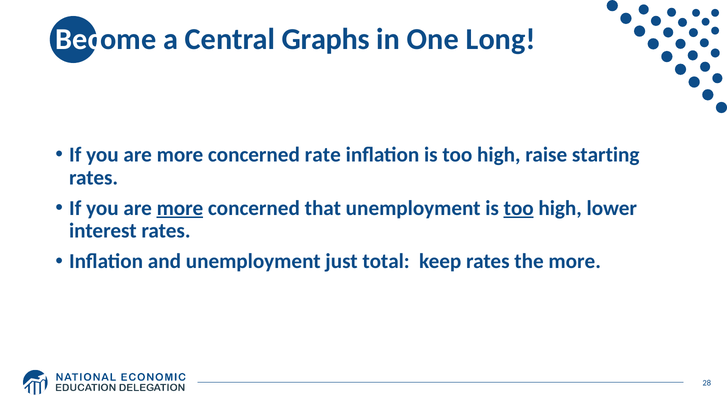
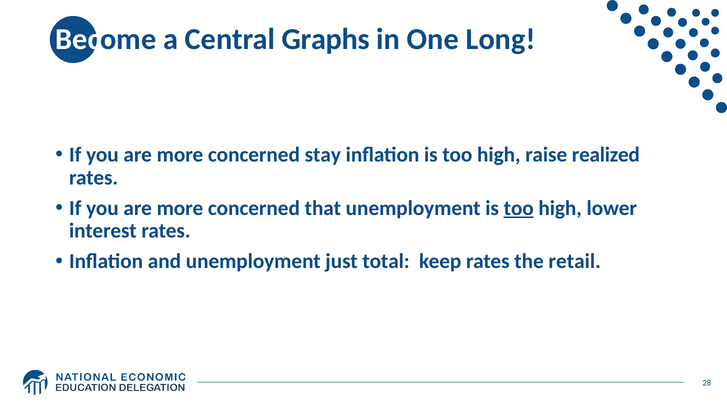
rate: rate -> stay (323, 155)
starting: starting -> realized (606, 155)
more underline: present -> none (180, 208)
the more: more -> retail (575, 261)
